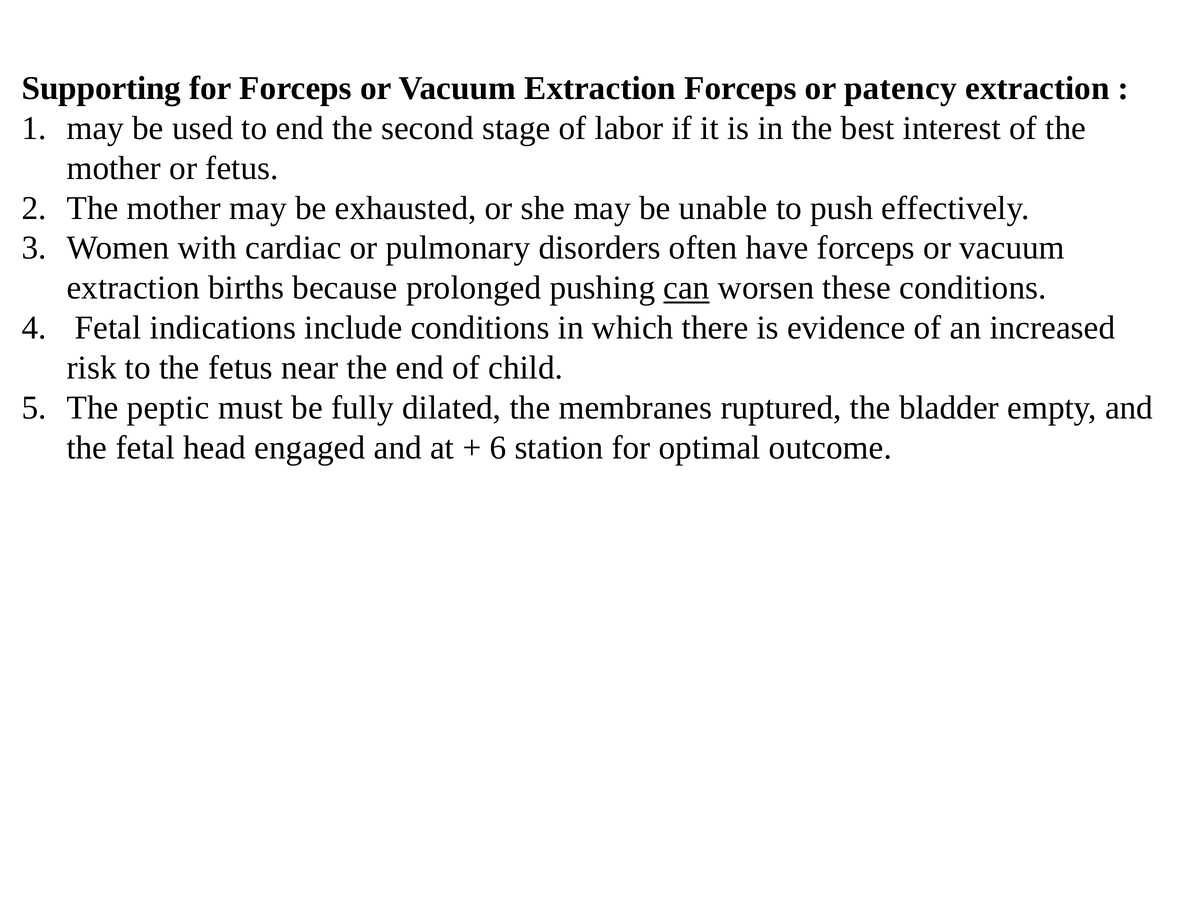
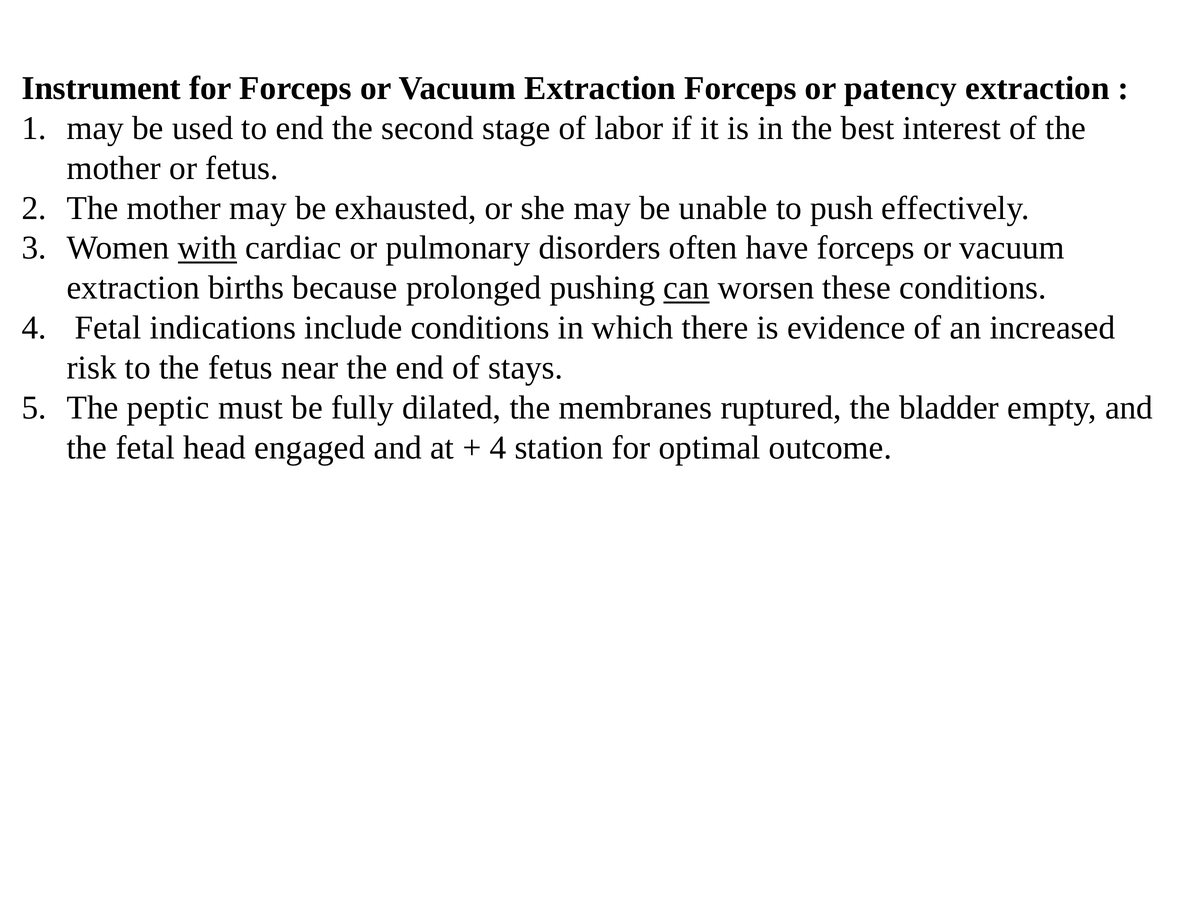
Supporting: Supporting -> Instrument (101, 88)
with underline: none -> present (207, 248)
child: child -> stays (526, 368)
6: 6 -> 4 (498, 448)
